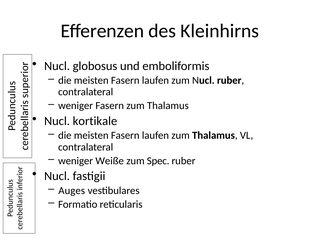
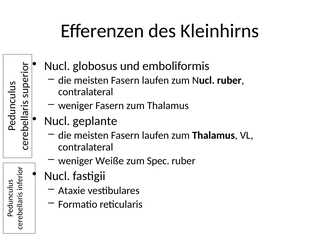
kortikale: kortikale -> geplante (95, 121)
Auges: Auges -> Ataxie (72, 190)
